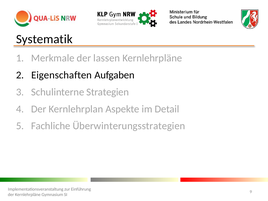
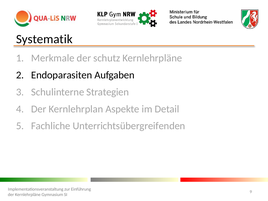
lassen: lassen -> schutz (107, 58)
Eigenschaften: Eigenschaften -> Endoparasiten (62, 75)
Überwinterungsstrategien: Überwinterungsstrategien -> Unterrichtsübergreifenden (129, 126)
